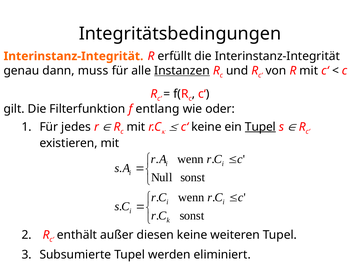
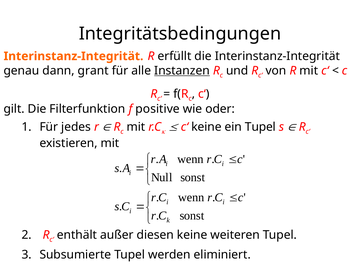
muss: muss -> grant (93, 71)
entlang: entlang -> positive (158, 109)
Tupel underline: present -> none (260, 127)
